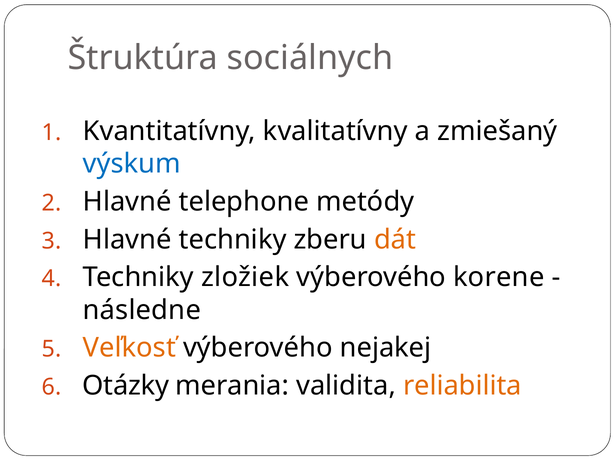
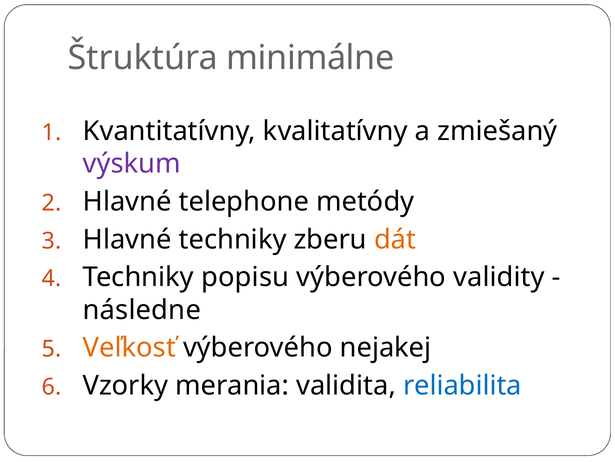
sociálnych: sociálnych -> minimálne (310, 58)
výskum colour: blue -> purple (132, 164)
zložiek: zložiek -> popisu (245, 277)
korene: korene -> validity (499, 277)
Otázky: Otázky -> Vzorky (126, 385)
reliabilita colour: orange -> blue (462, 385)
